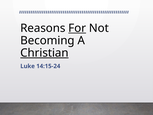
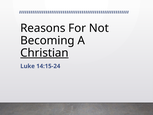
For underline: present -> none (77, 28)
